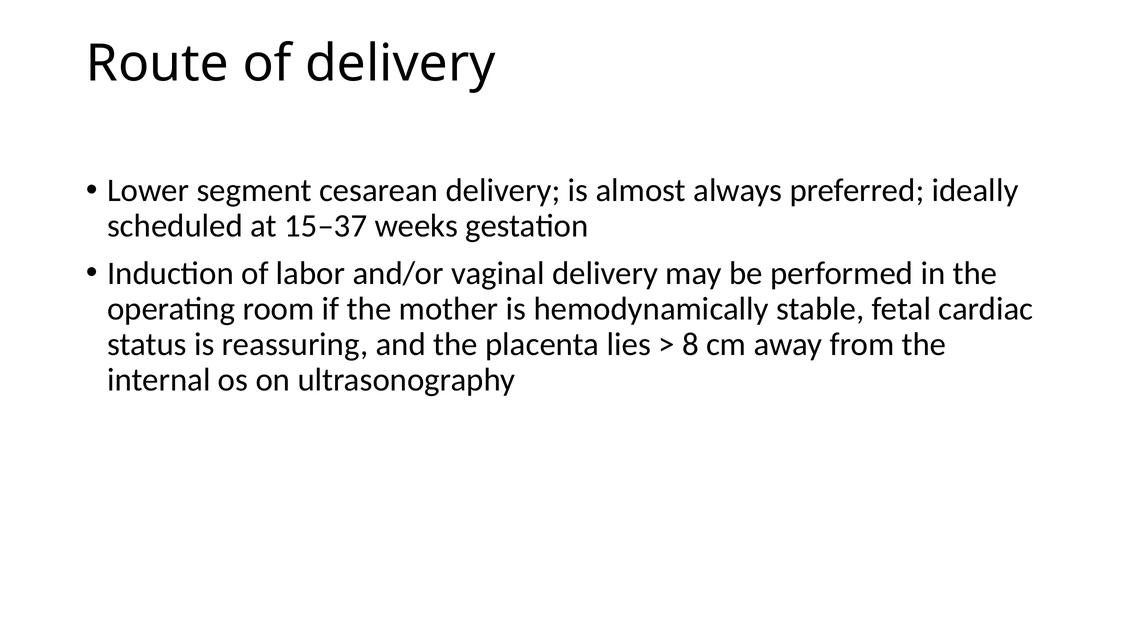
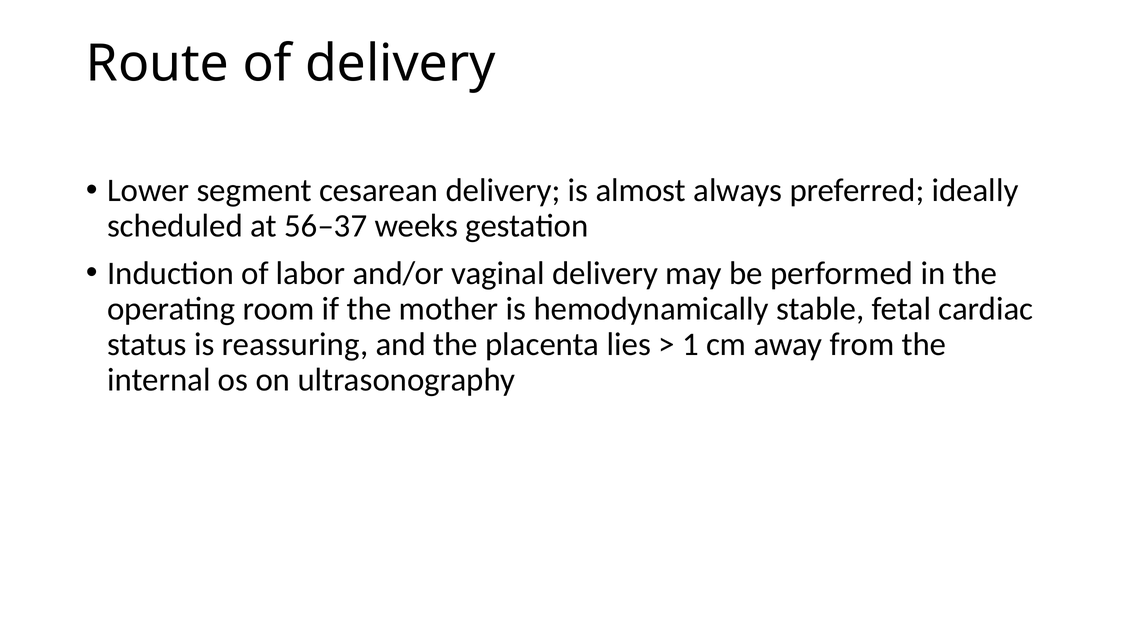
15–37: 15–37 -> 56–37 (326, 226)
8: 8 -> 1 (690, 345)
